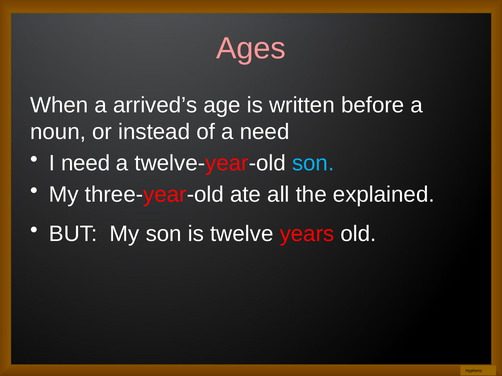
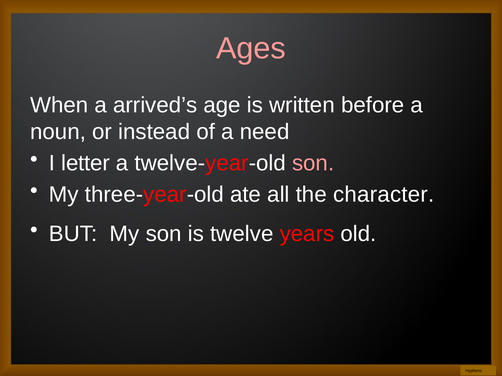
I need: need -> letter (86, 163)
son colour: light blue -> pink (313, 163)
explained: explained -> character (384, 195)
